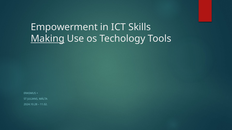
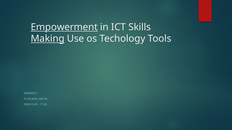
Empowerment underline: none -> present (64, 27)
